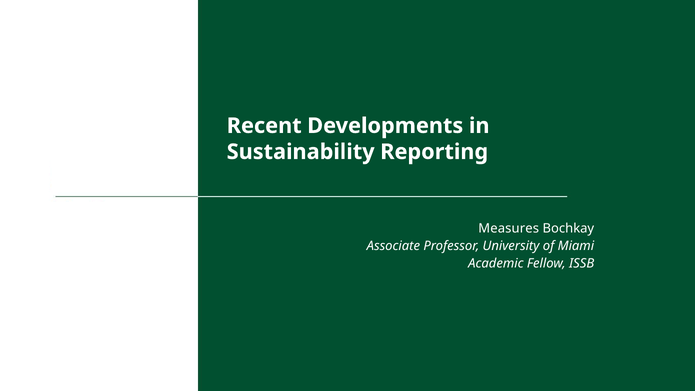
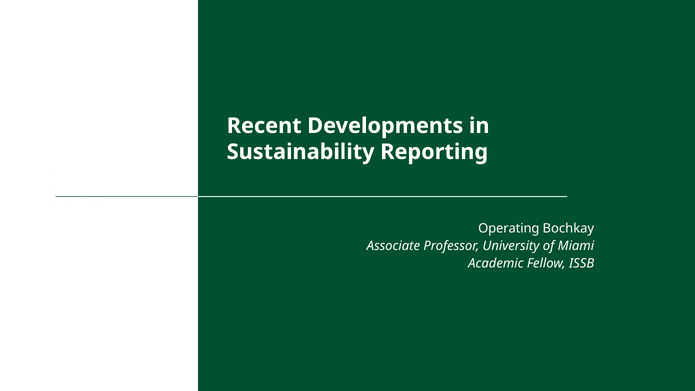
Measures: Measures -> Operating (509, 228)
